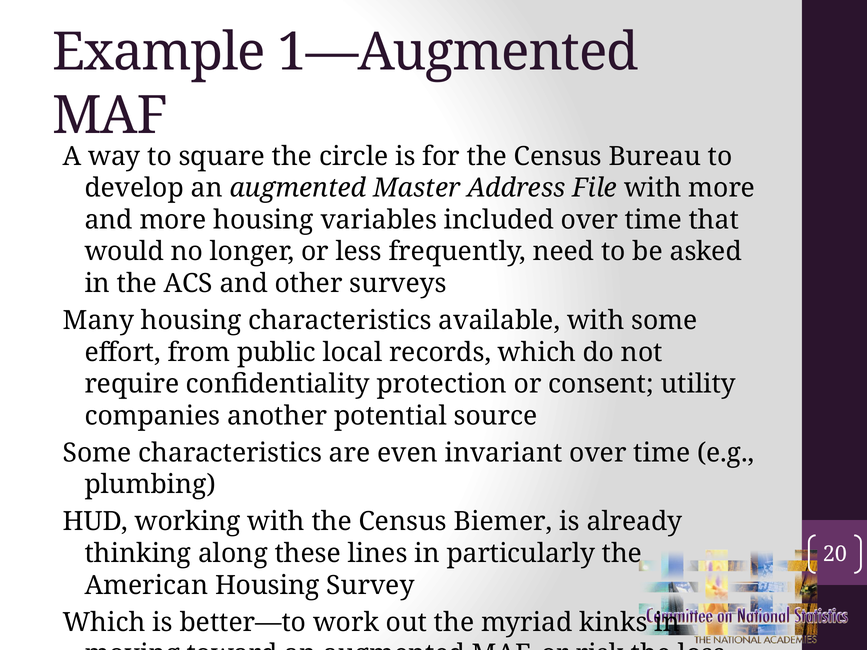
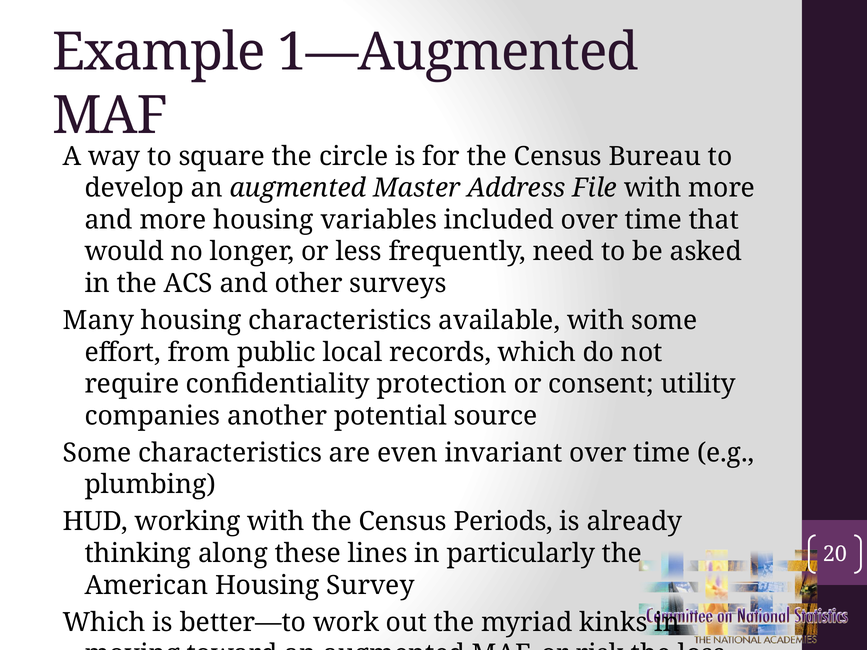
Biemer: Biemer -> Periods (503, 522)
